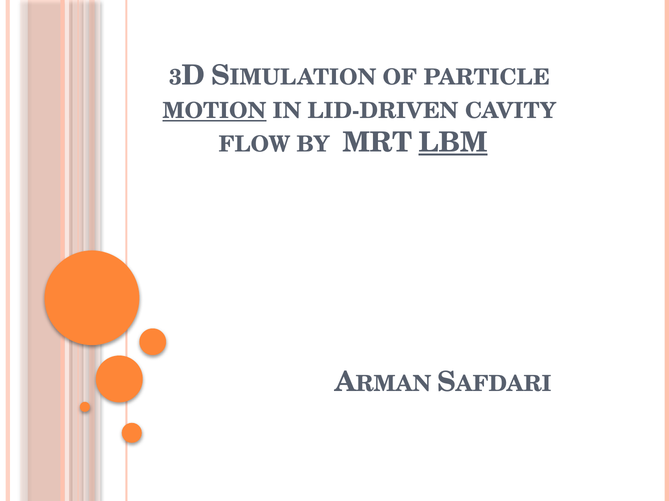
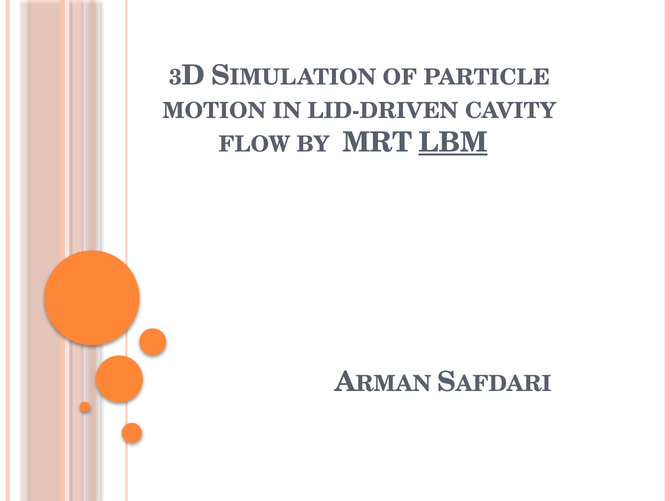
MOTION underline: present -> none (215, 111)
